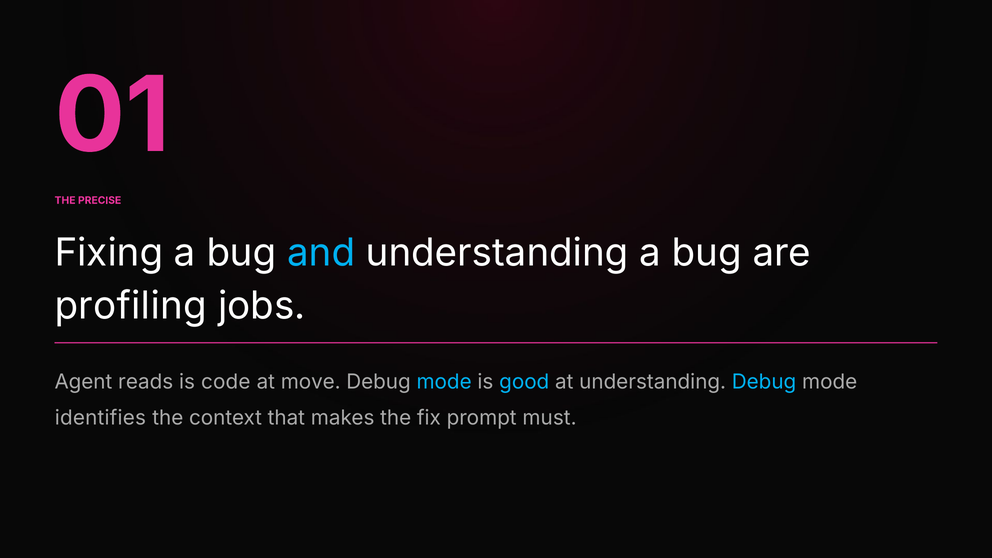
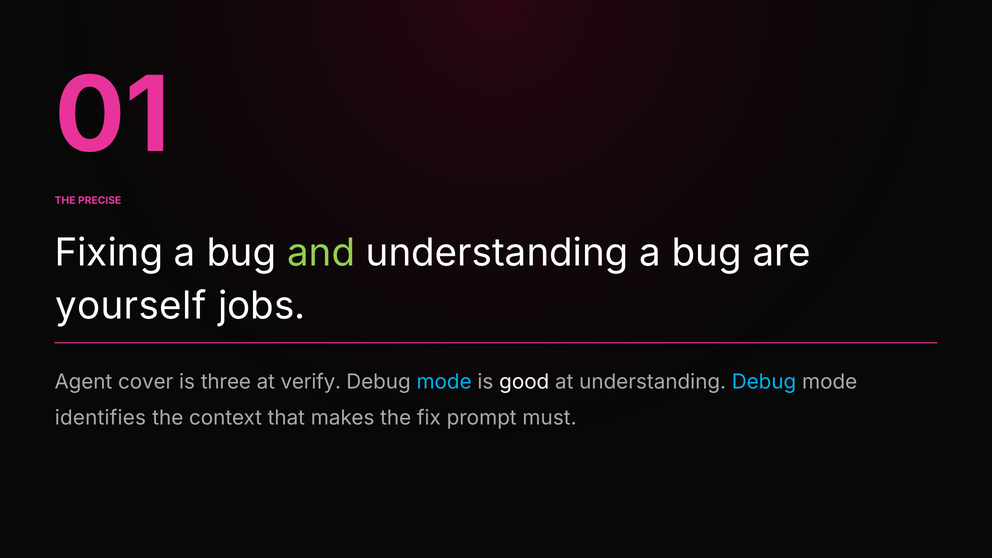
and colour: light blue -> light green (321, 253)
profiling: profiling -> yourself (131, 306)
reads: reads -> cover (146, 382)
code: code -> three (226, 382)
move: move -> verify (311, 382)
good colour: light blue -> white (524, 382)
